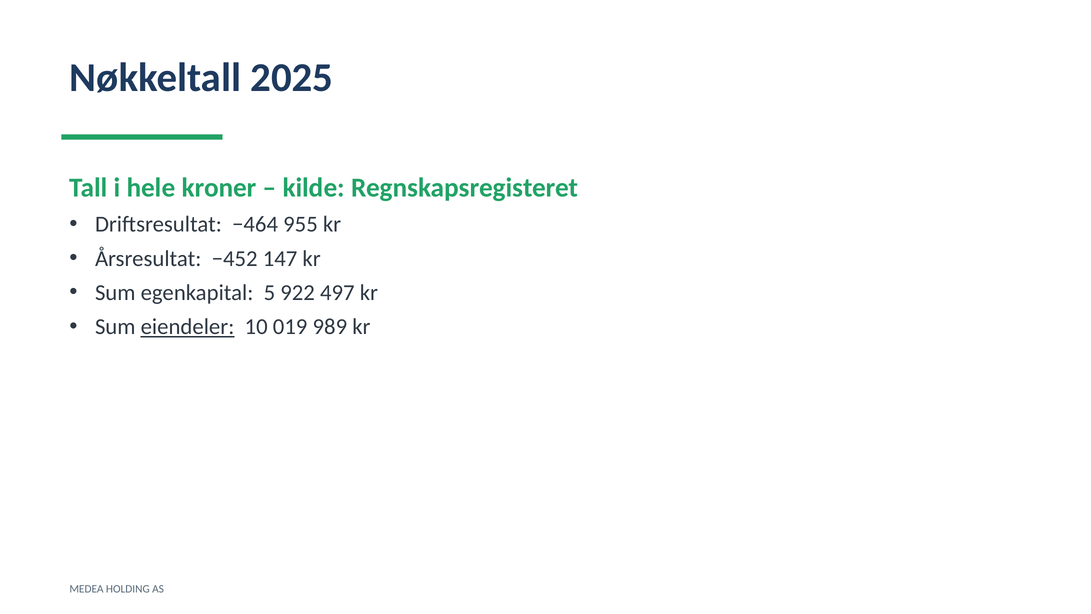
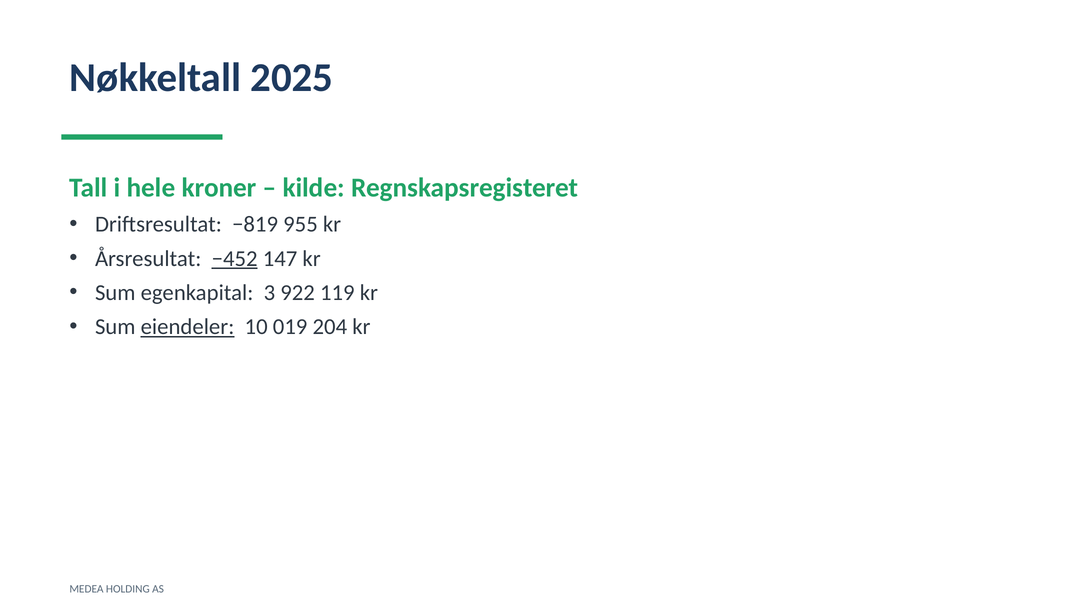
−464: −464 -> −819 (255, 224)
−452 underline: none -> present (235, 258)
5: 5 -> 3 (269, 293)
497: 497 -> 119 (337, 293)
989: 989 -> 204 (330, 327)
